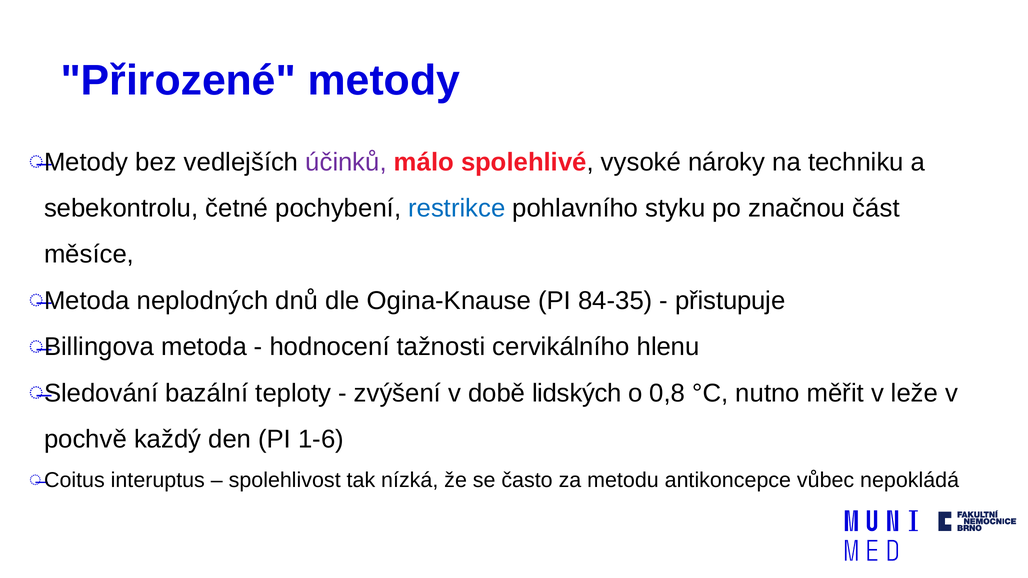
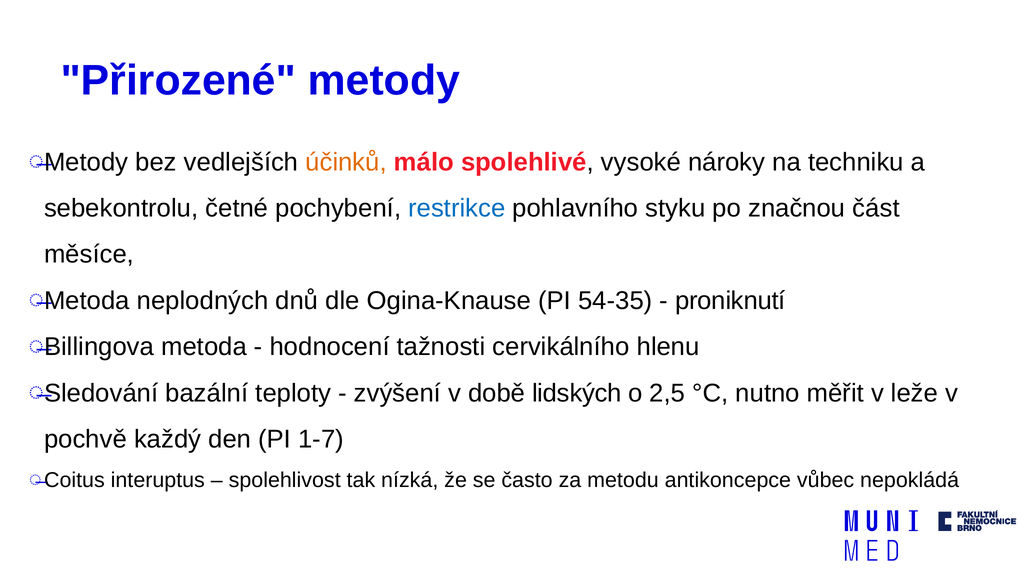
účinků colour: purple -> orange (346, 162)
84-35: 84-35 -> 54-35 (615, 301)
přistupuje: přistupuje -> proniknutí (730, 301)
0,8: 0,8 -> 2,5 (667, 393)
1-6: 1-6 -> 1-7 (321, 440)
